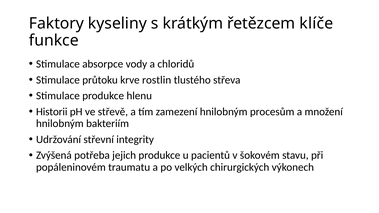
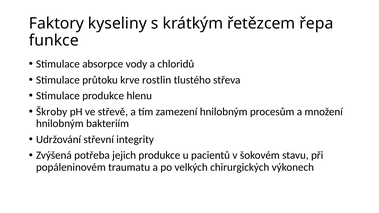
klíče: klíče -> řepa (316, 23)
Historii: Historii -> Škroby (52, 112)
